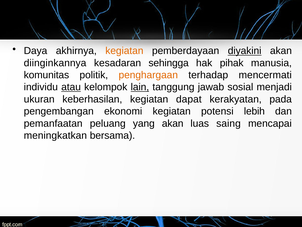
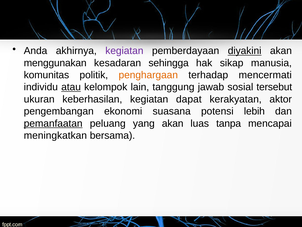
Daya: Daya -> Anda (36, 51)
kegiatan colour: orange -> purple (124, 51)
diinginkannya: diinginkannya -> menggunakan (55, 63)
pihak: pihak -> sikap (232, 63)
lain underline: present -> none (140, 87)
menjadi: menjadi -> tersebut (274, 87)
pada: pada -> aktor (281, 99)
ekonomi kegiatan: kegiatan -> suasana (172, 111)
pemanfaatan underline: none -> present (53, 123)
saing: saing -> tanpa (229, 123)
